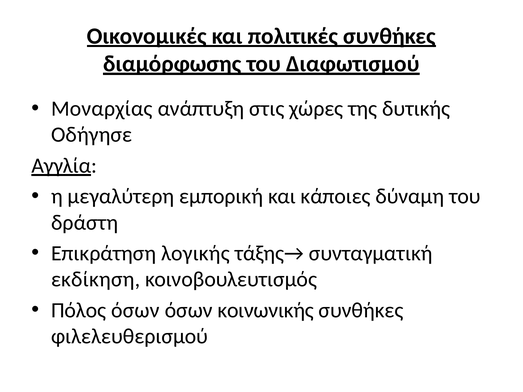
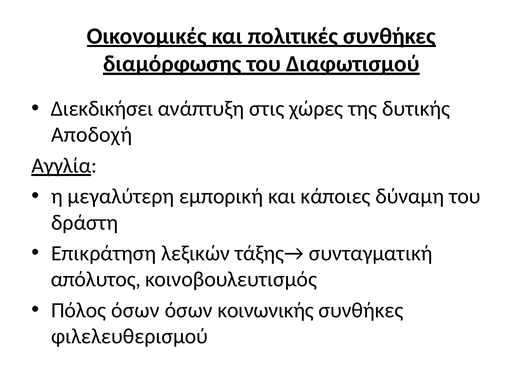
Μοναρχίας: Μοναρχίας -> Διεκδικήσει (102, 109)
Οδήγησε: Οδήγησε -> Αποδοχή (92, 135)
λογικής: λογικής -> λεξικών (195, 253)
εκδίκηση: εκδίκηση -> απόλυτος (96, 280)
